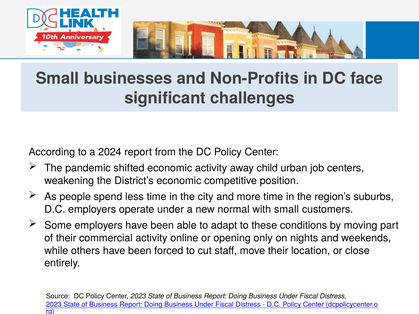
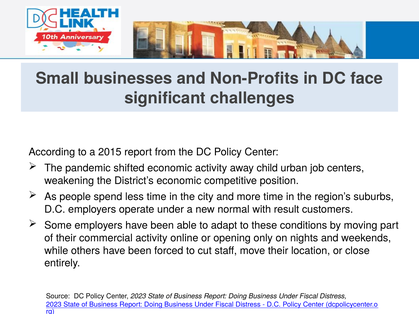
2024: 2024 -> 2015 (110, 152)
with small: small -> result (287, 210)
